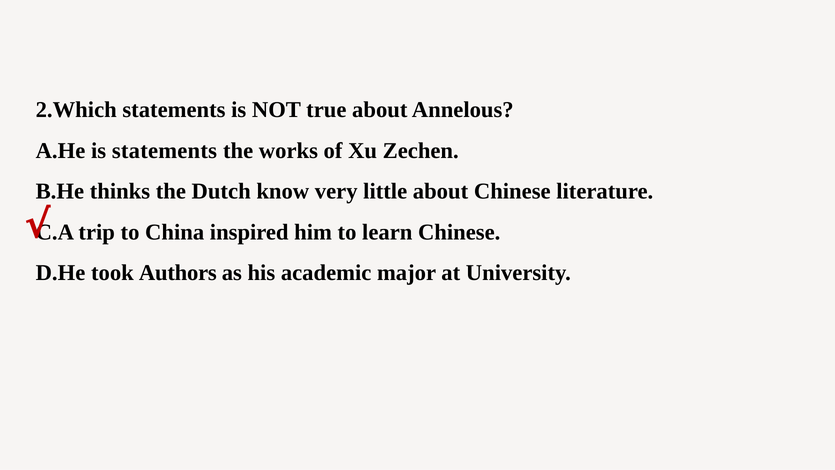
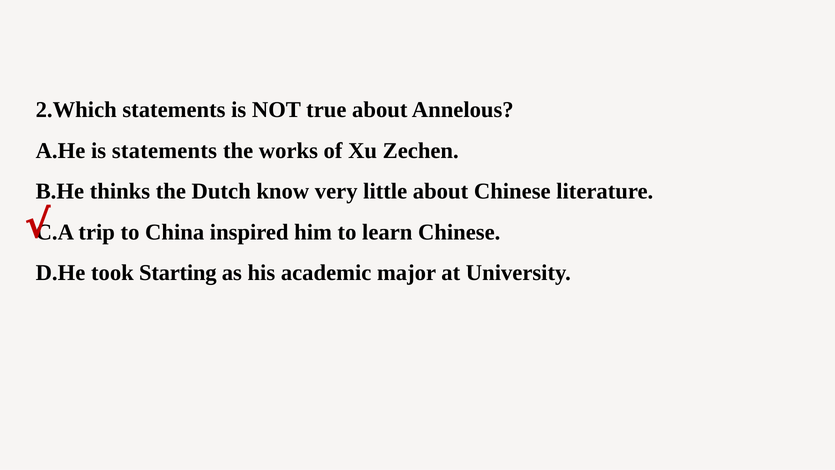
Authors: Authors -> Starting (178, 273)
